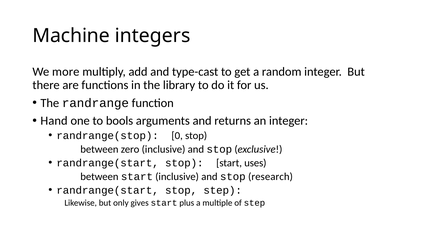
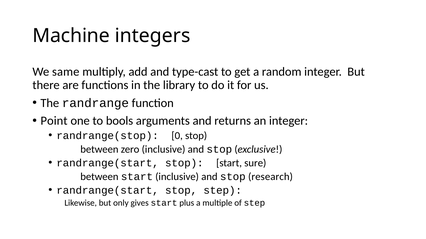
more: more -> same (66, 72)
Hand: Hand -> Point (54, 121)
uses: uses -> sure (255, 163)
